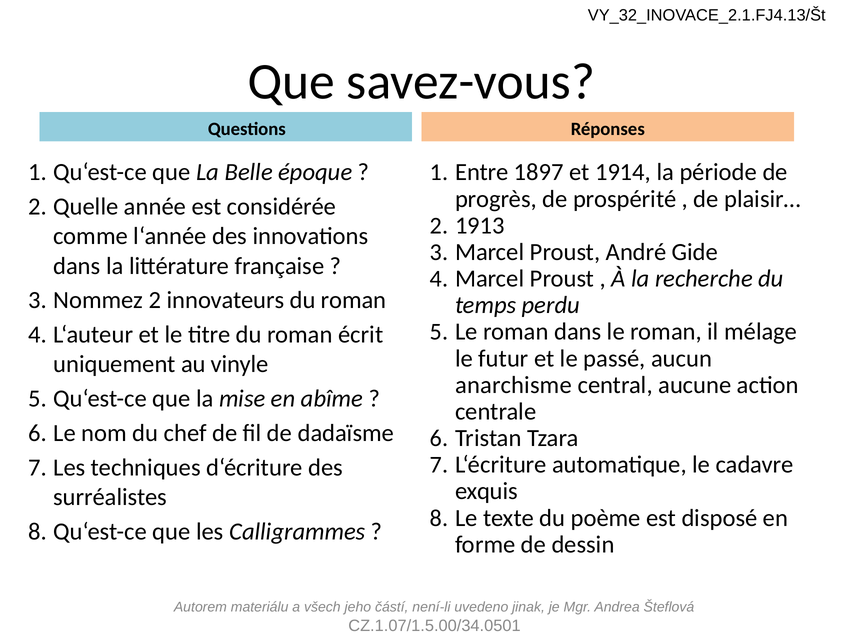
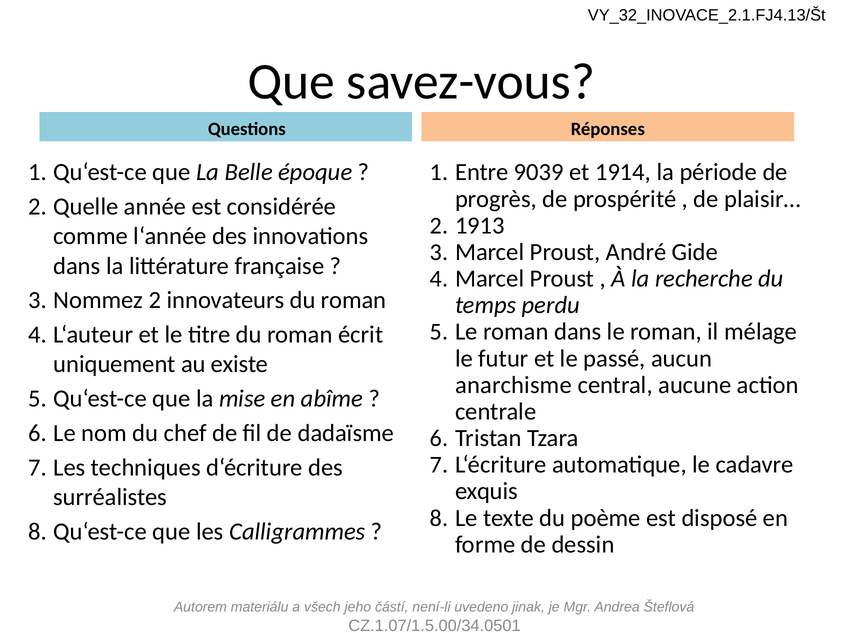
1897: 1897 -> 9039 (539, 172)
vinyle: vinyle -> existe (240, 364)
